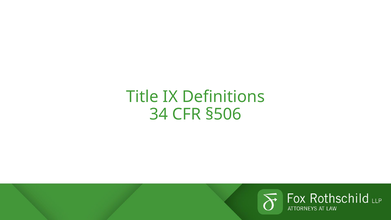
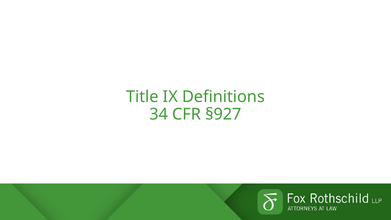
§506: §506 -> §927 (223, 114)
